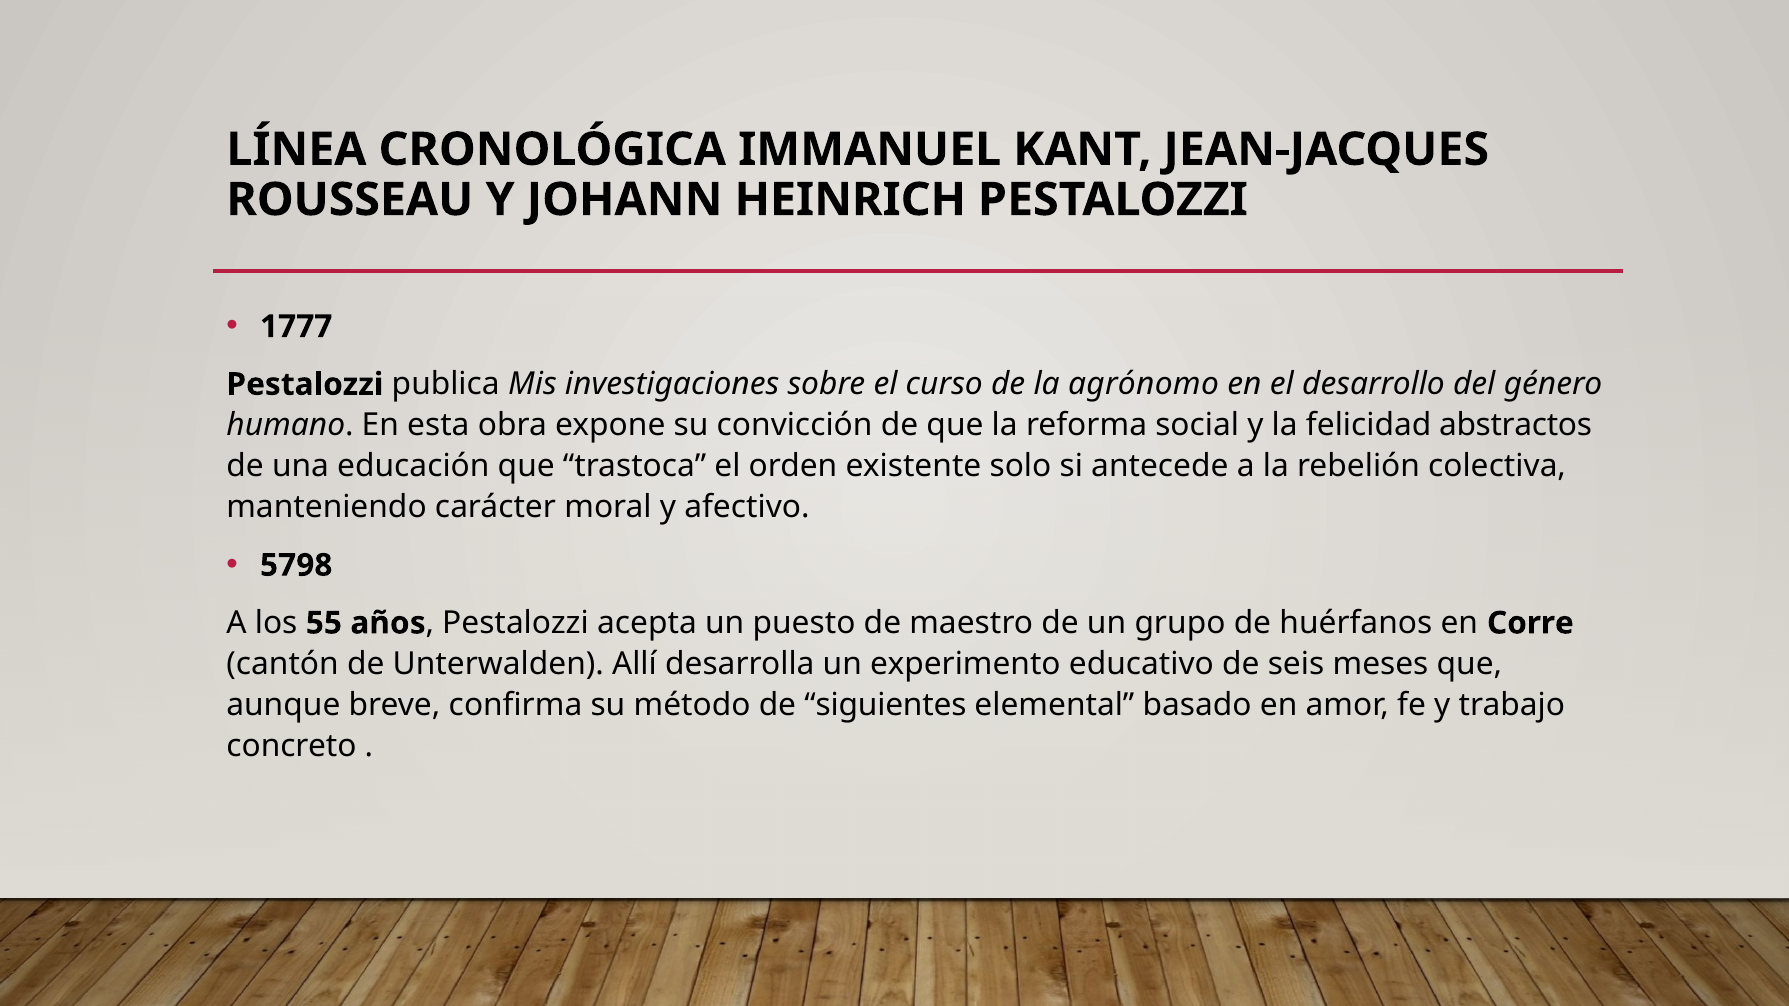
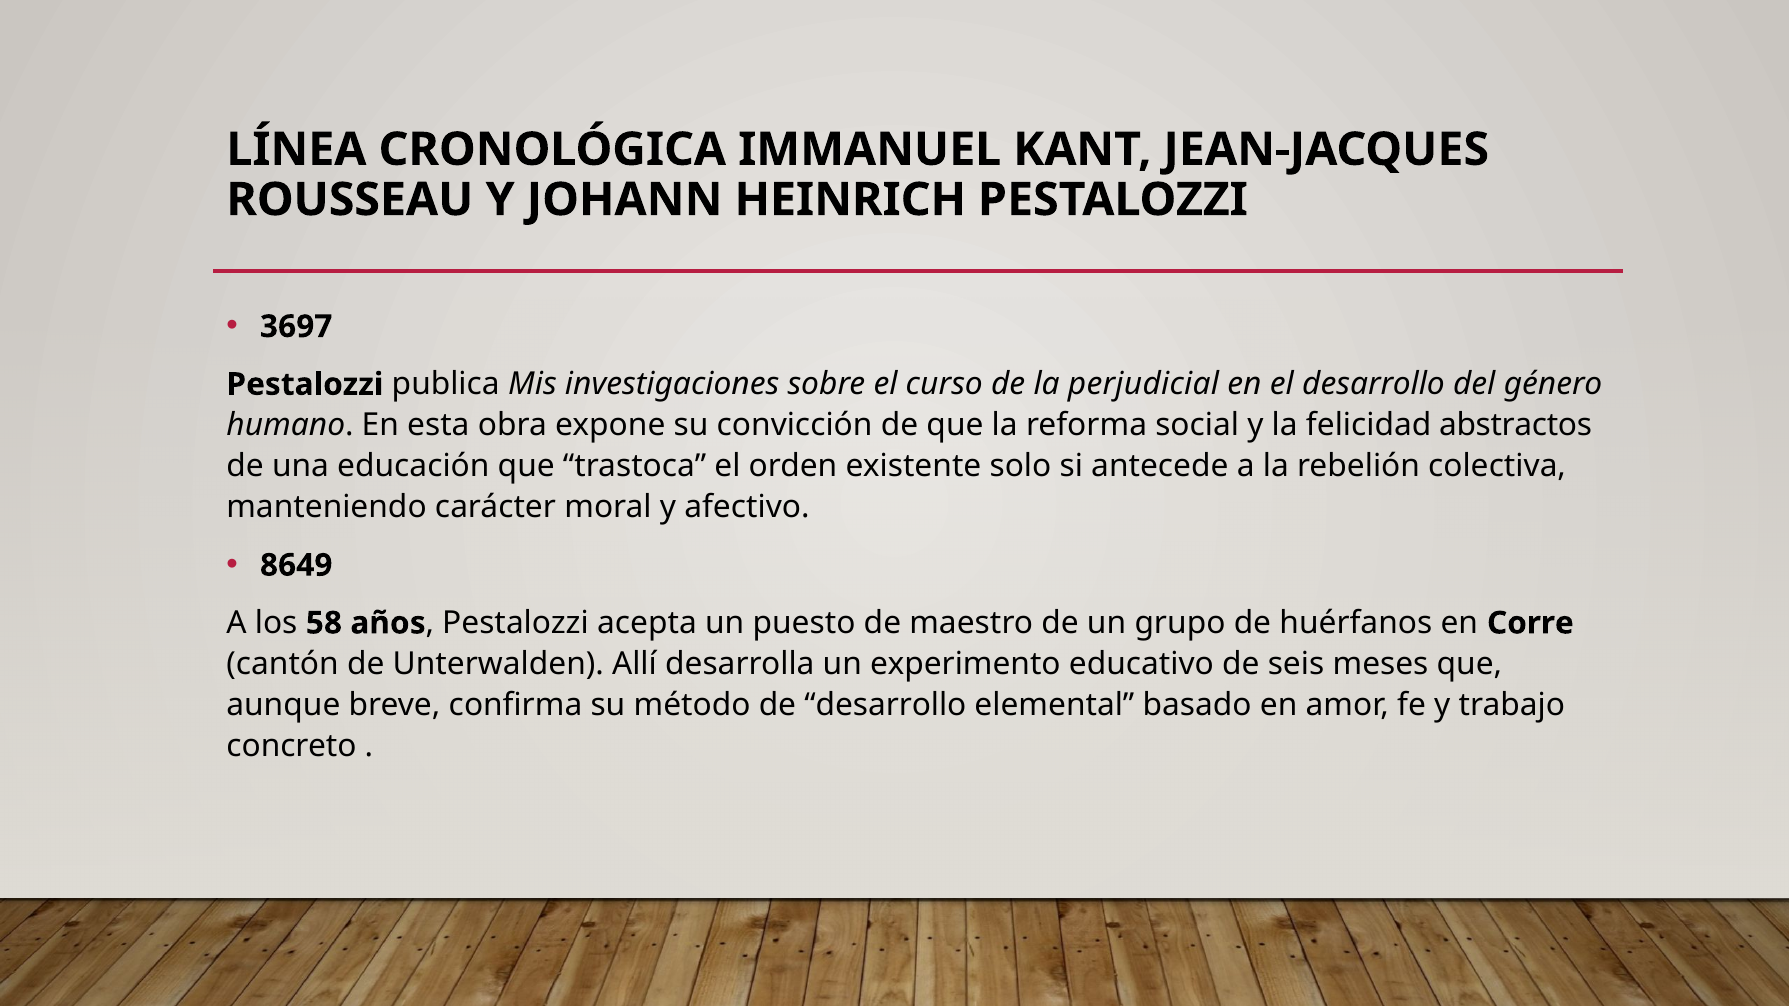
1777: 1777 -> 3697 (296, 327)
agrónomo: agrónomo -> perjudicial (1143, 385)
5798: 5798 -> 8649 (296, 565)
55: 55 -> 58 (324, 623)
de siguientes: siguientes -> desarrollo (885, 705)
